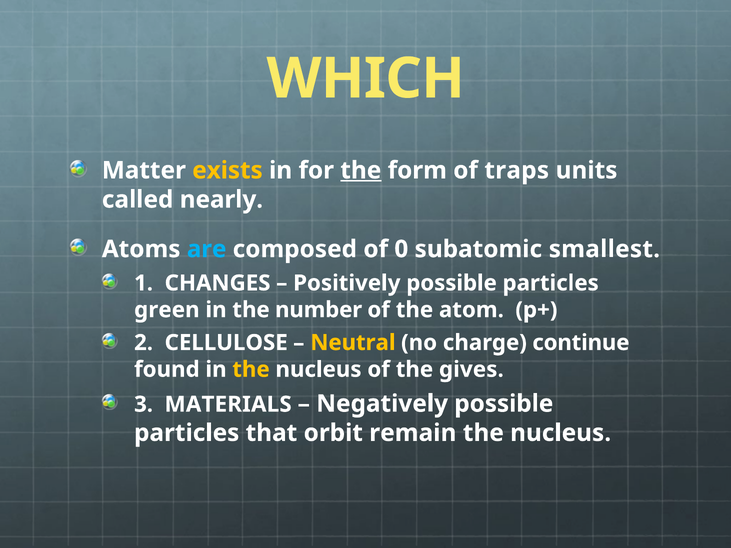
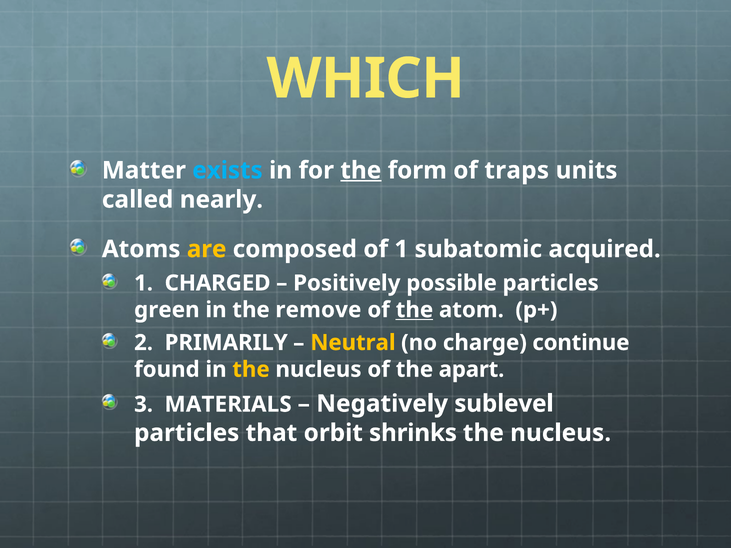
exists colour: yellow -> light blue (227, 170)
are colour: light blue -> yellow (207, 249)
of 0: 0 -> 1 (401, 249)
smallest: smallest -> acquired (605, 249)
CHANGES: CHANGES -> CHARGED (218, 283)
number: number -> remove (318, 310)
the underline: none -> present (414, 310)
CELLULOSE: CELLULOSE -> PRIMARILY (226, 343)
gives: gives -> apart (472, 370)
Negatively possible: possible -> sublevel (504, 404)
remain: remain -> shrinks (413, 433)
